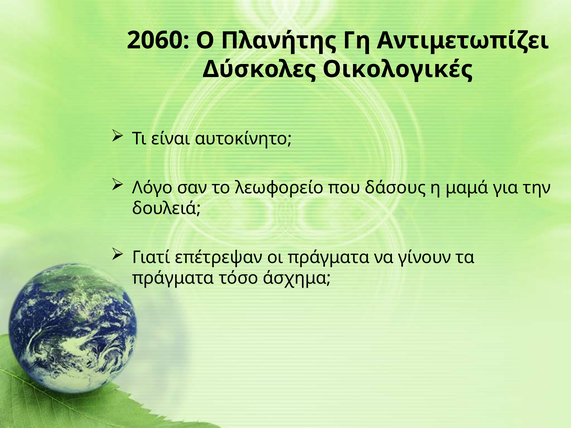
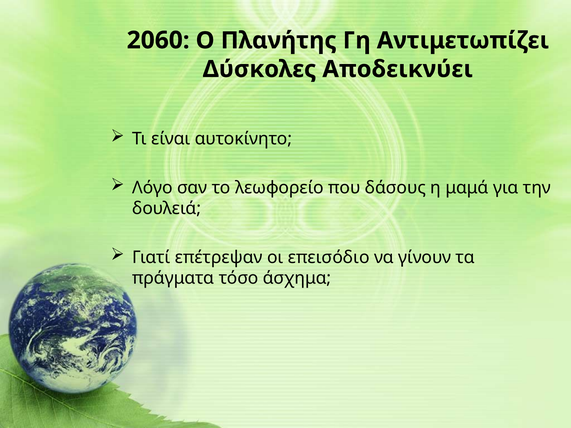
Οικολογικές: Οικολογικές -> Αποδεικνύει (398, 69)
οι πράγματα: πράγματα -> επεισόδιο (329, 257)
